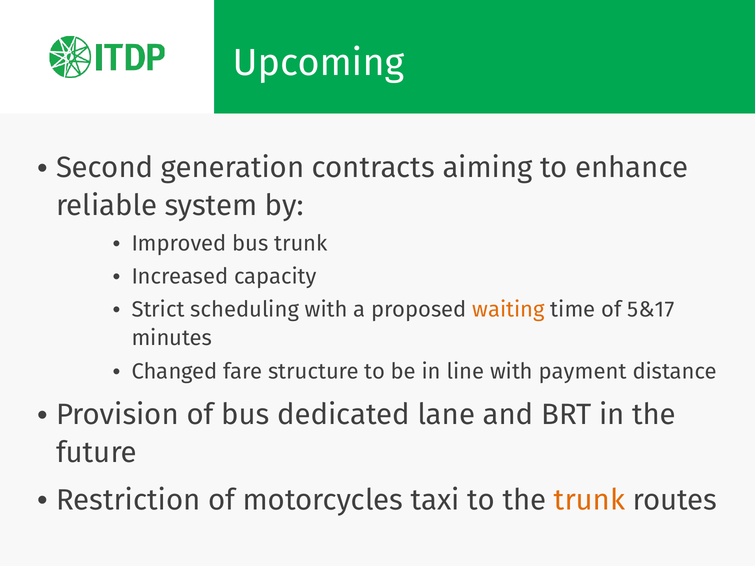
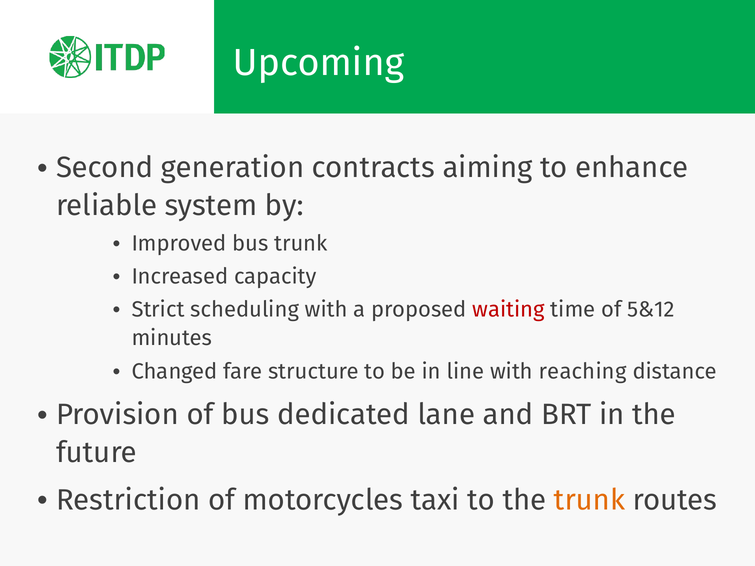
waiting colour: orange -> red (508, 310)
5&17: 5&17 -> 5&12 (651, 310)
payment: payment -> reaching (583, 372)
